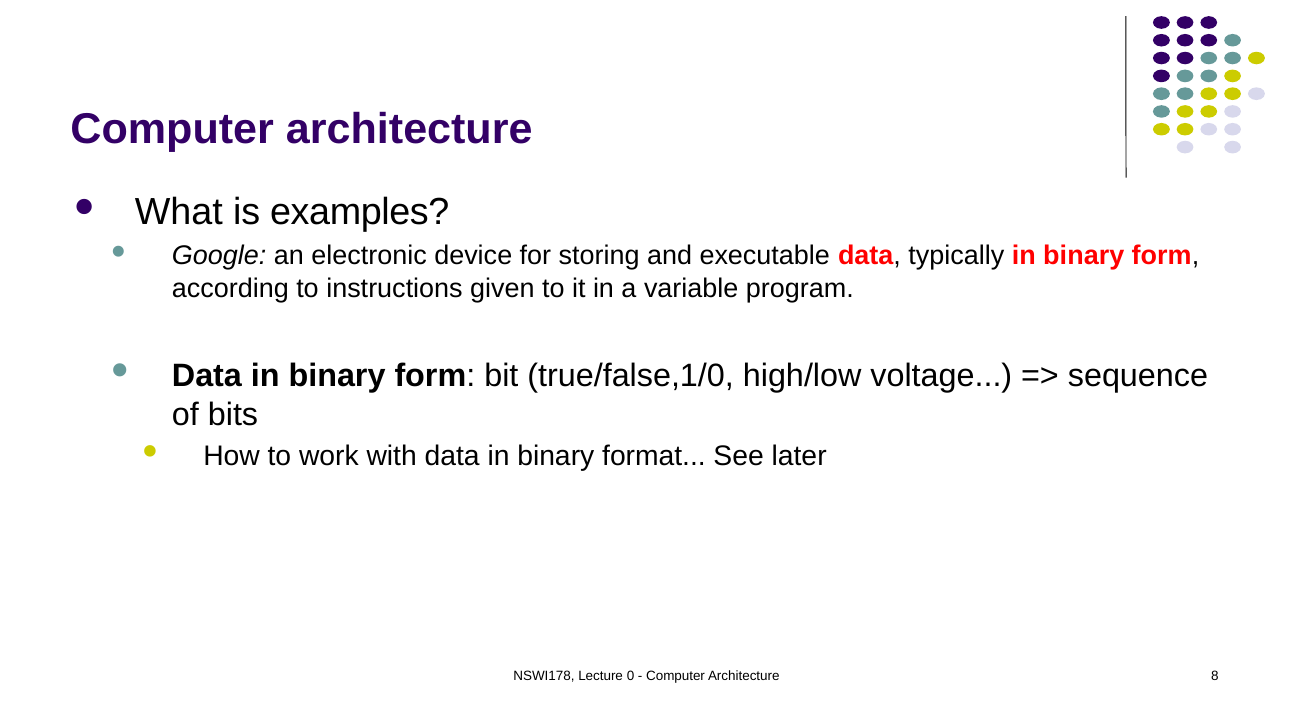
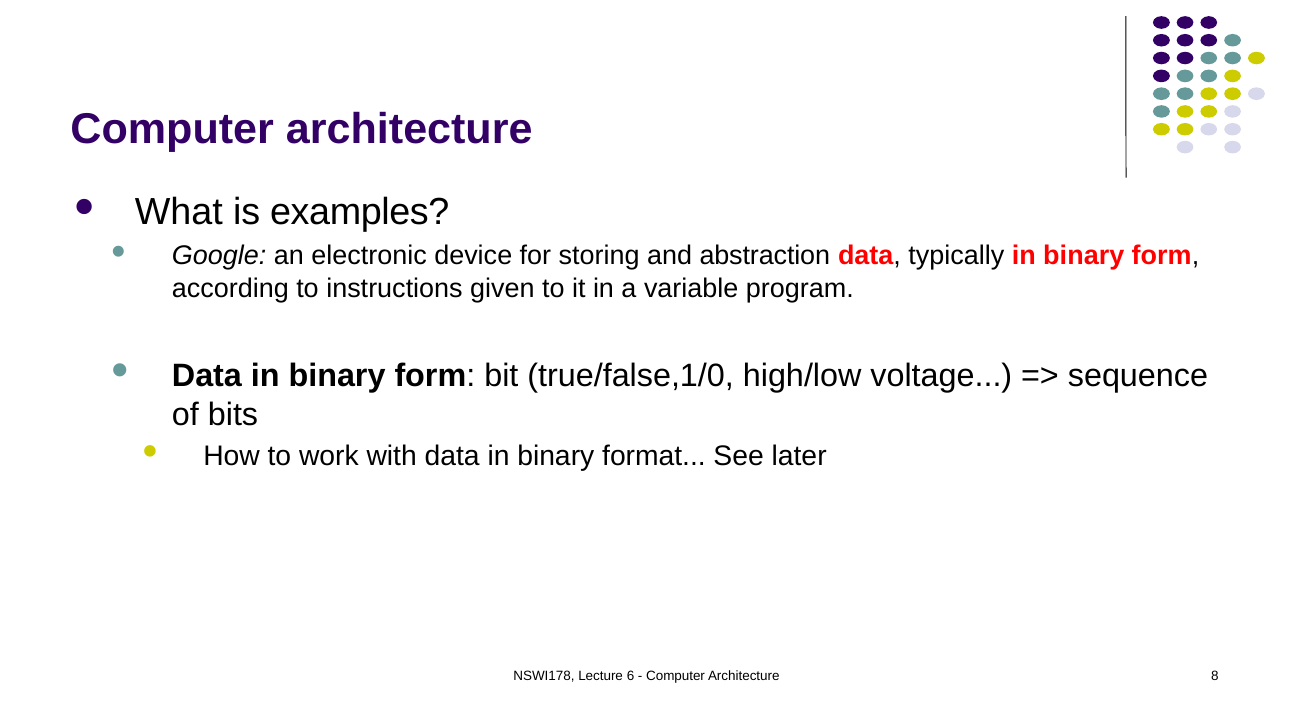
executable: executable -> abstraction (765, 256)
0: 0 -> 6 (631, 677)
